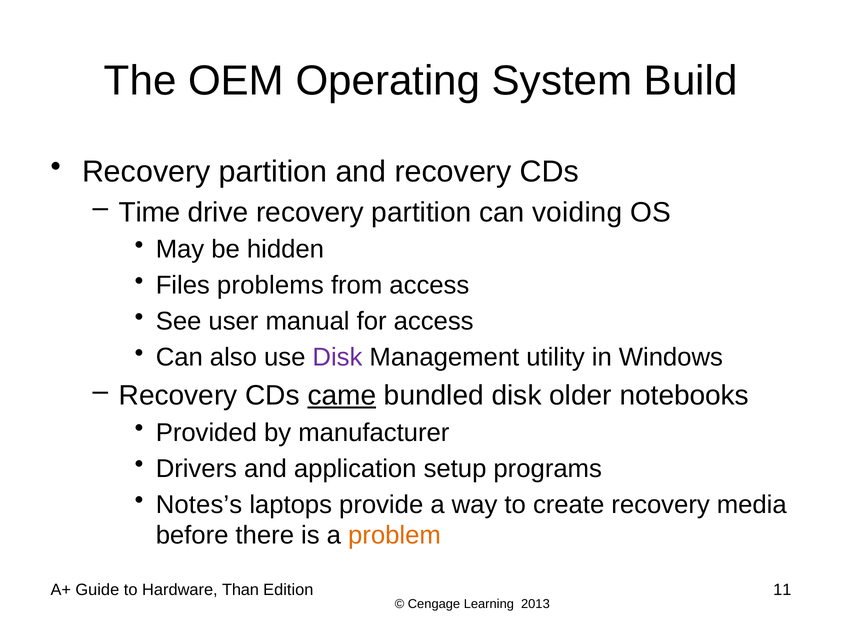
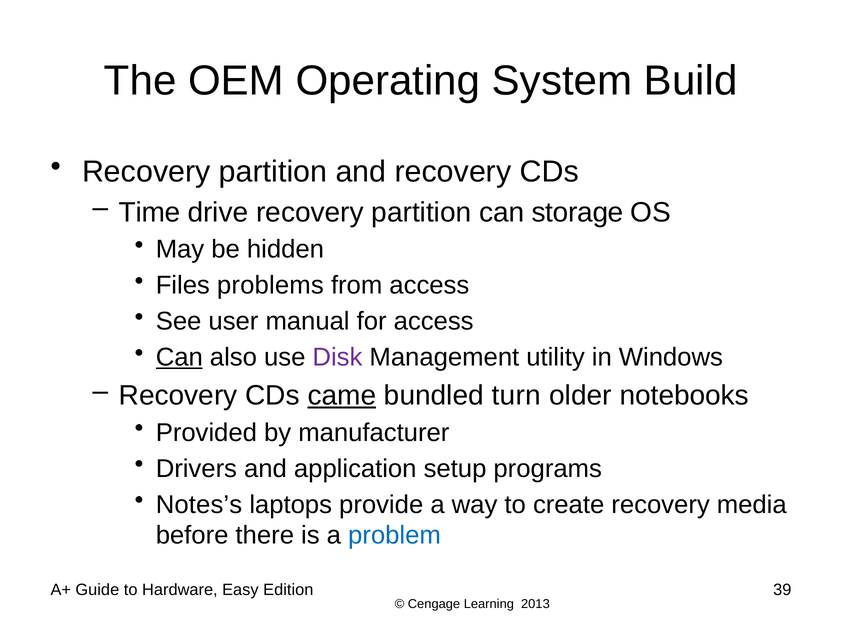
voiding: voiding -> storage (578, 212)
Can underline: none -> present (179, 358)
bundled disk: disk -> turn (516, 396)
problem colour: orange -> blue (394, 536)
Than: Than -> Easy (240, 590)
11: 11 -> 39 (782, 590)
